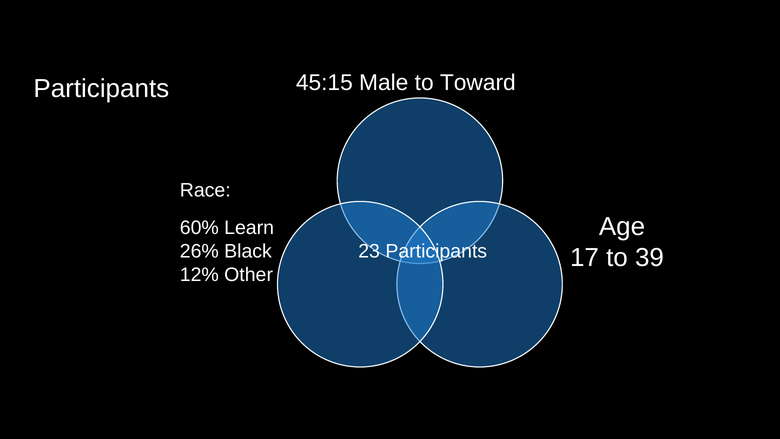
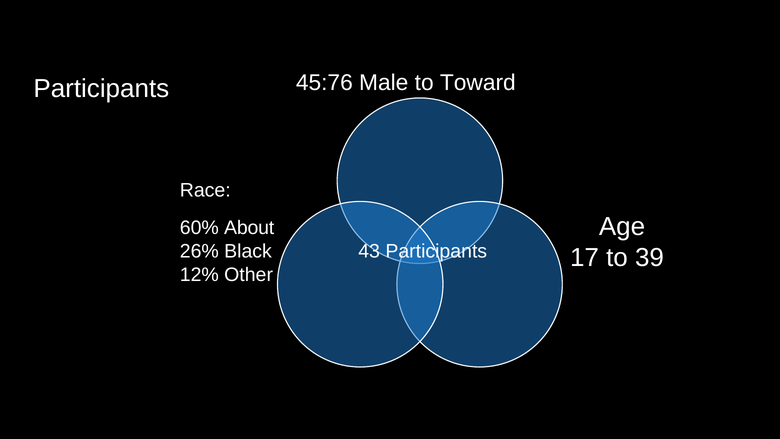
45:15: 45:15 -> 45:76 (324, 83)
Learn: Learn -> About (249, 228)
23: 23 -> 43 (369, 251)
